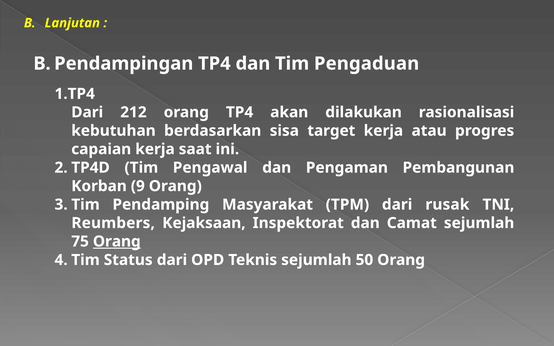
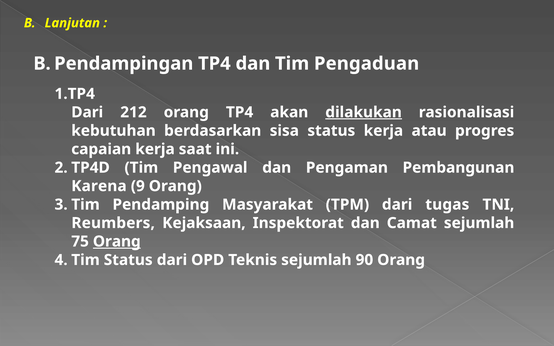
dilakukan underline: none -> present (364, 112)
sisa target: target -> status (331, 131)
Korban: Korban -> Karena (99, 186)
rusak: rusak -> tugas (447, 205)
50: 50 -> 90 (364, 260)
